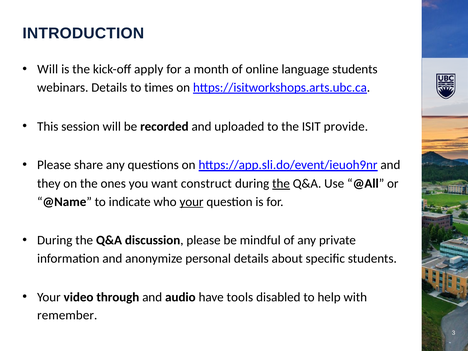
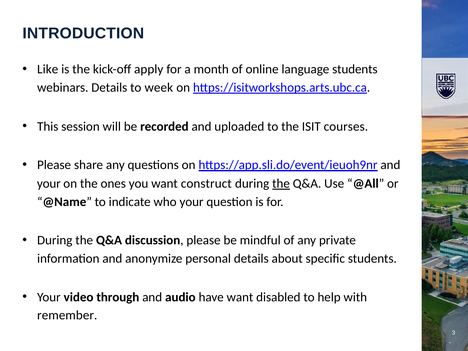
Will: Will -> Like (48, 69)
times: times -> week (159, 88)
provide: provide -> courses (346, 126)
they: they -> your (49, 184)
your underline: present -> none (192, 202)
have tools: tools -> want (240, 297)
